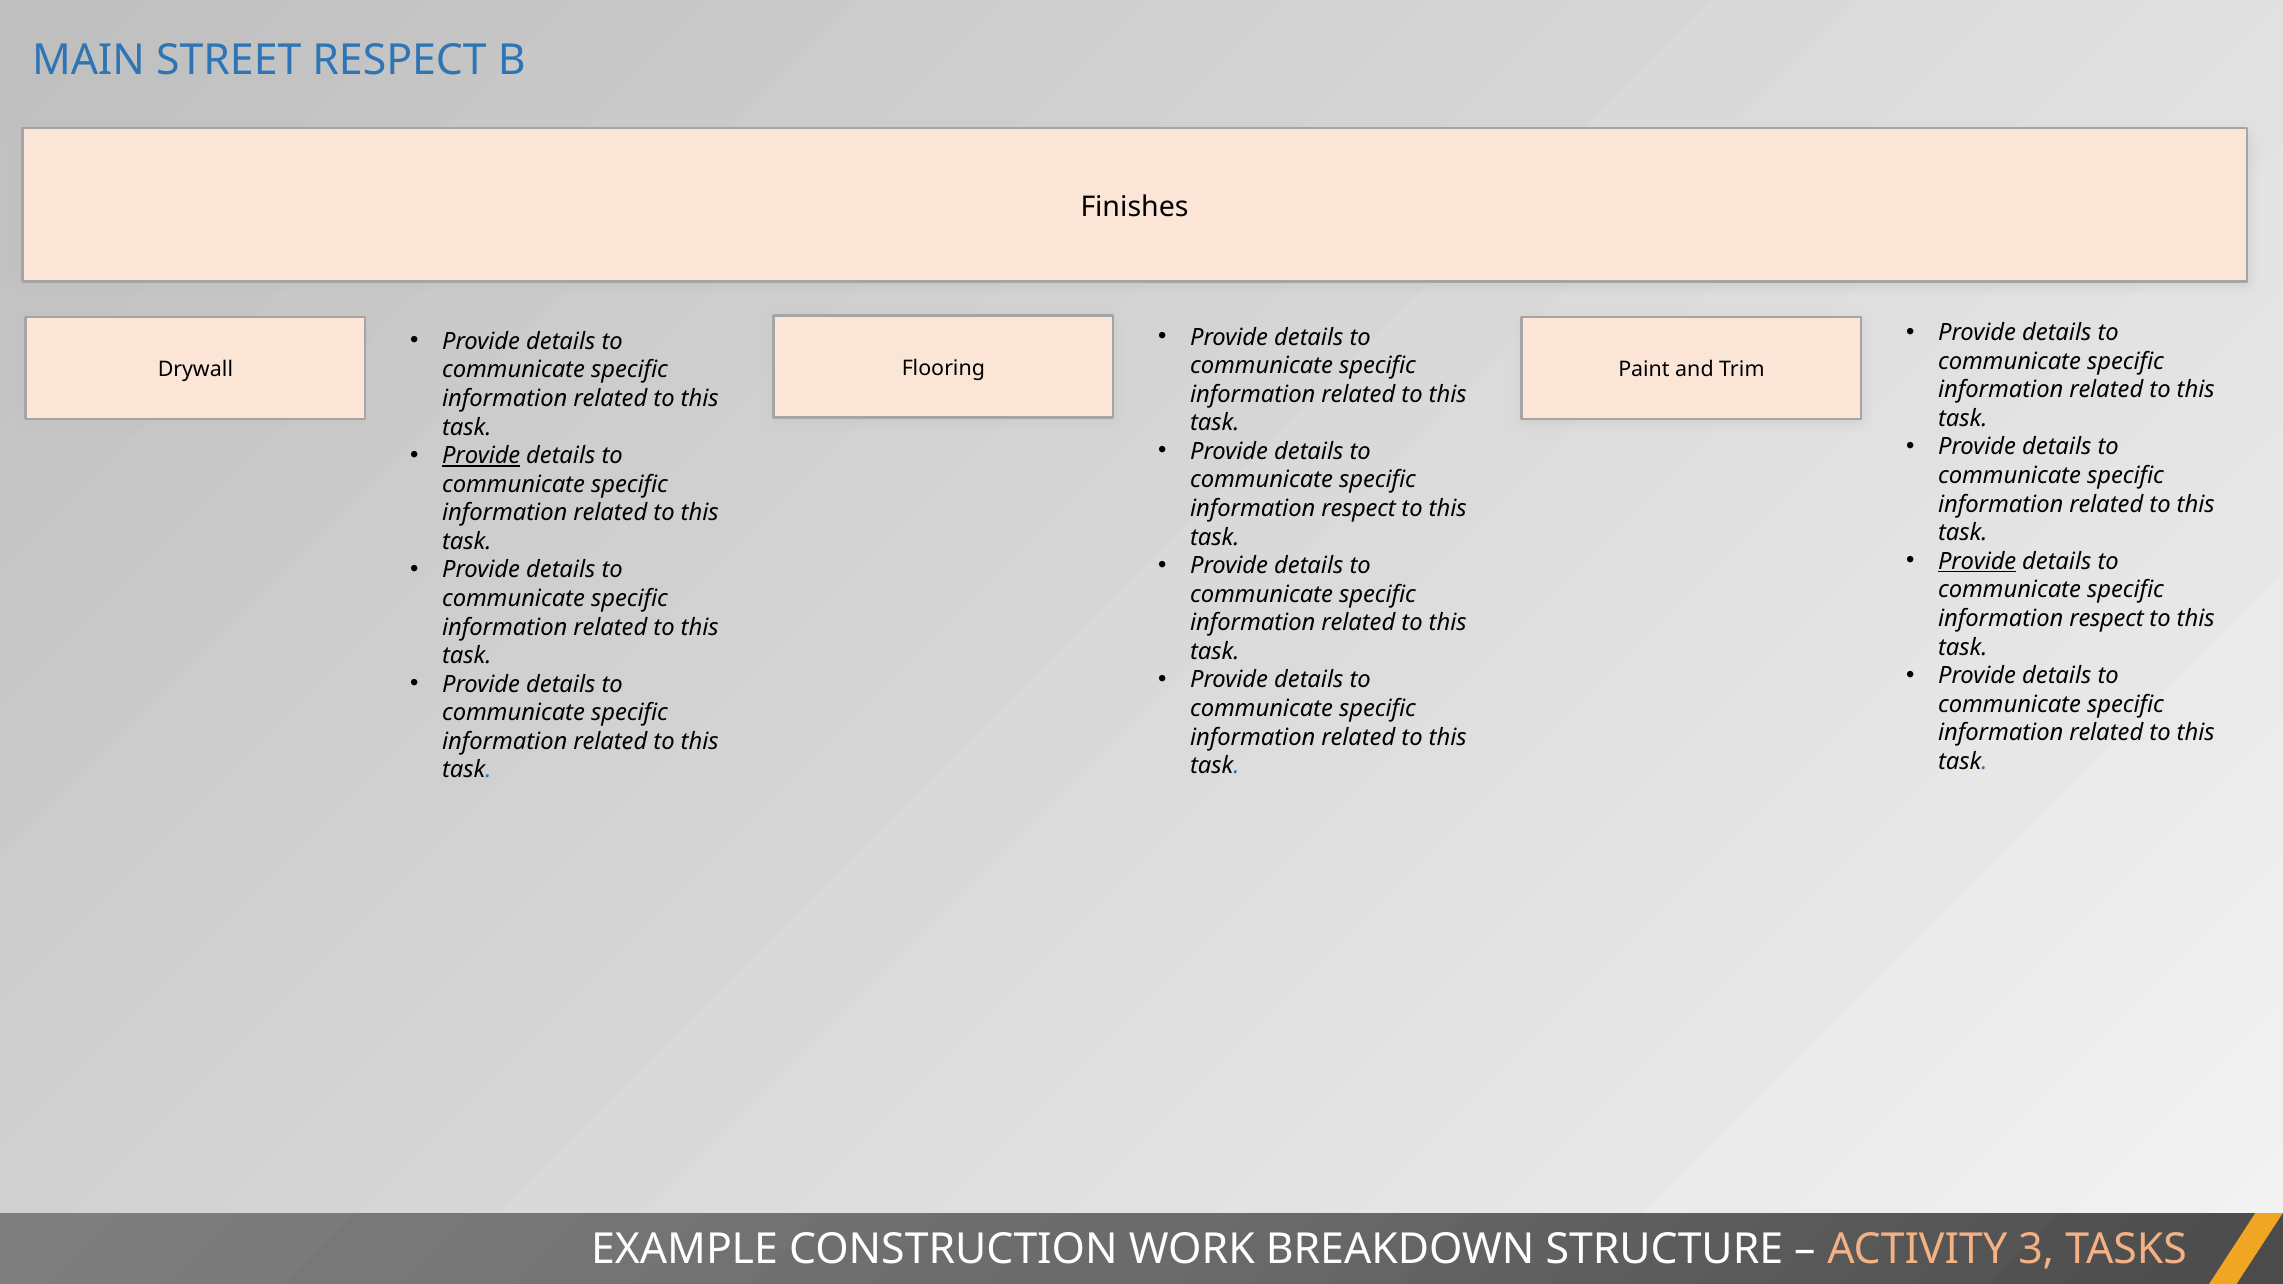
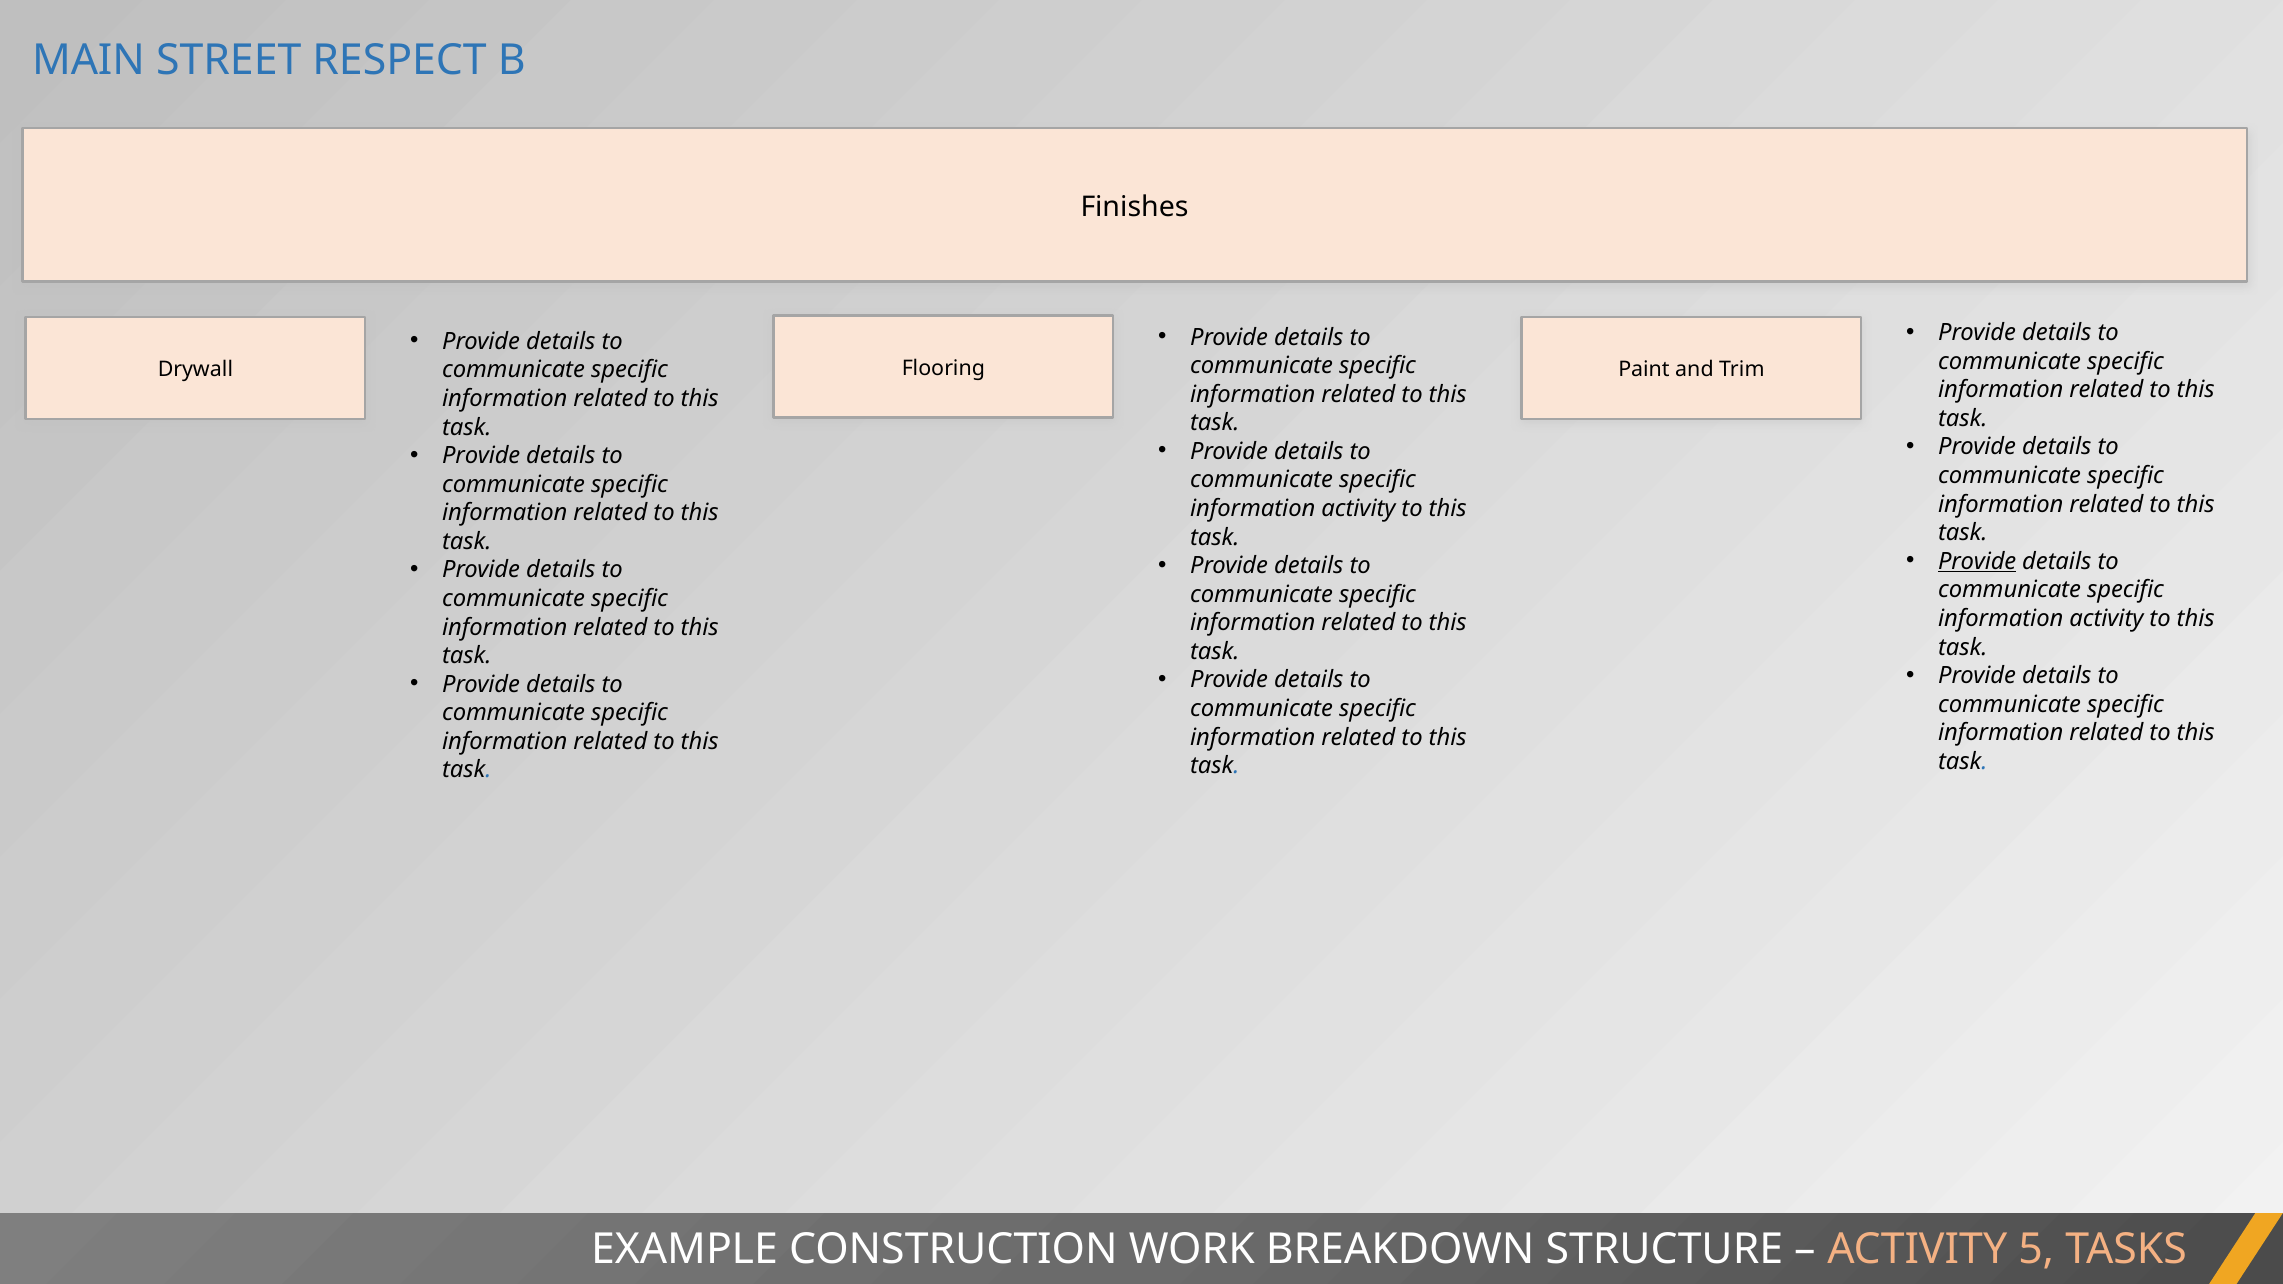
Provide underline: present -> none (481, 456)
respect: respect -> activity (1358, 509)
respect: respect -> activity (2106, 619)
3: 3 -> 5 (2036, 1250)
